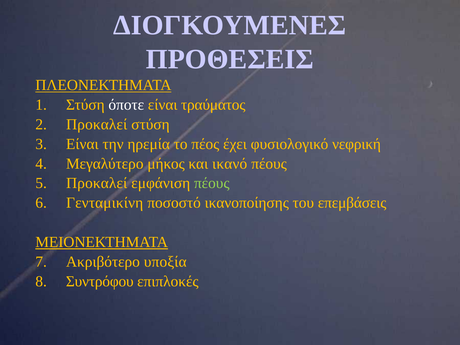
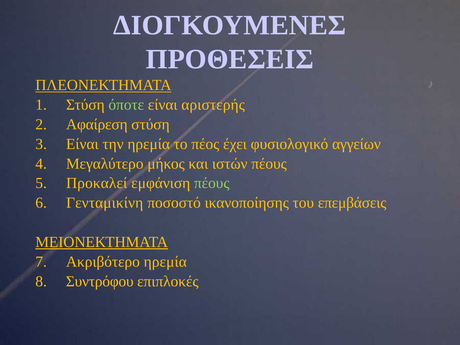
όποτε colour: white -> light green (126, 105)
τραύματος: τραύματος -> αριστερής (213, 105)
Προκαλεί: Προκαλεί -> Αφαίρεση (97, 124)
νεφρική: νεφρική -> αγγείων (356, 144)
ικανό: ικανό -> ιστών (230, 164)
Ακριβότερο υποξία: υποξία -> ηρεμία (165, 262)
